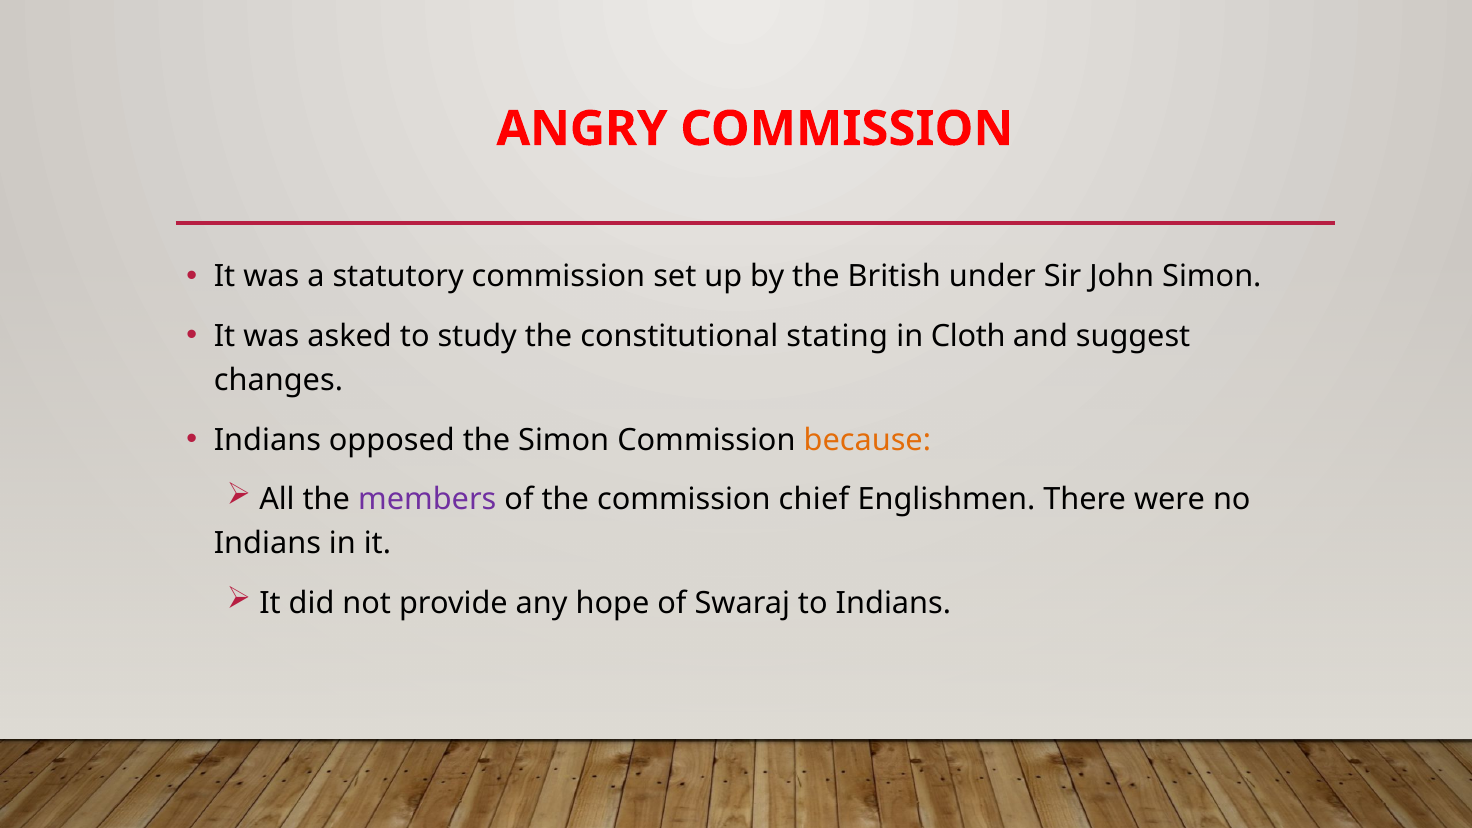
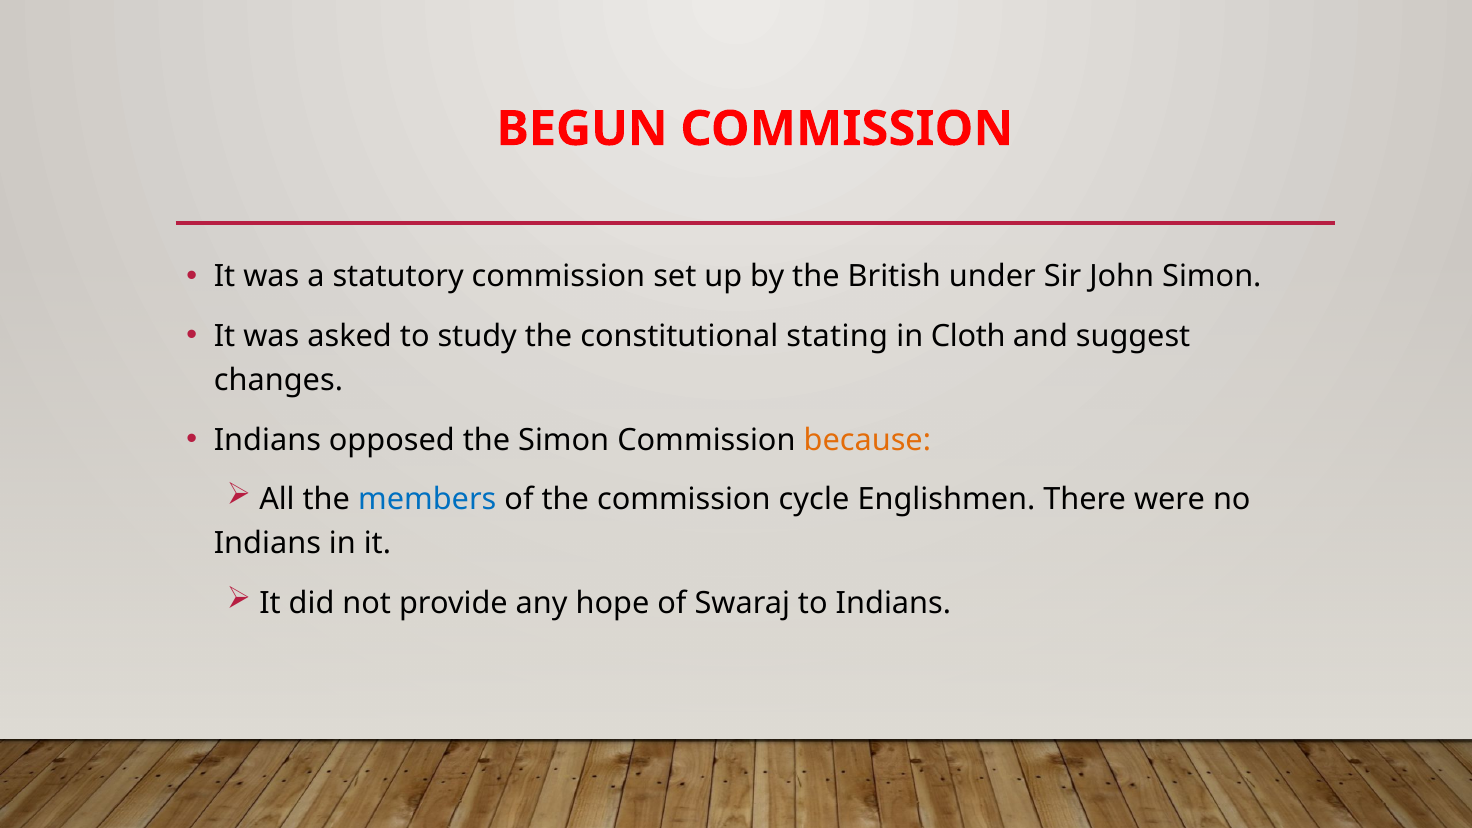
ANGRY: ANGRY -> BEGUN (582, 129)
members colour: purple -> blue (427, 499)
chief: chief -> cycle (814, 499)
